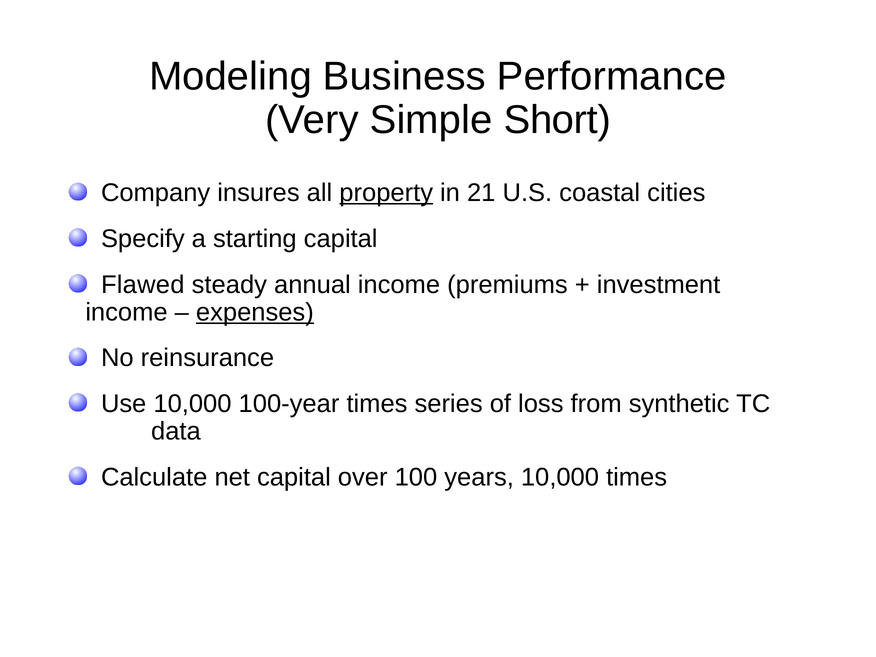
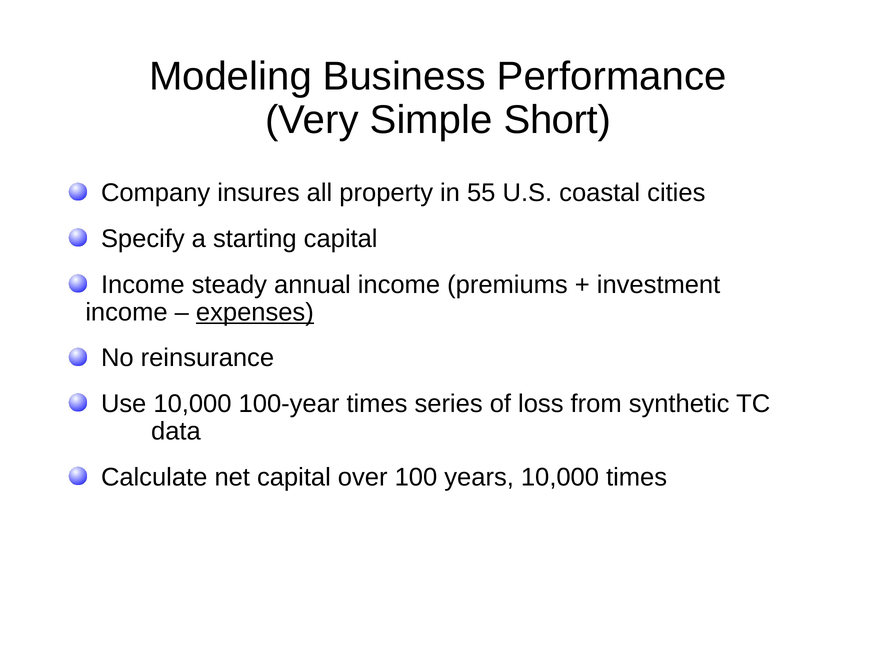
property underline: present -> none (386, 193)
21: 21 -> 55 (481, 193)
Flawed: Flawed -> Income (143, 285)
